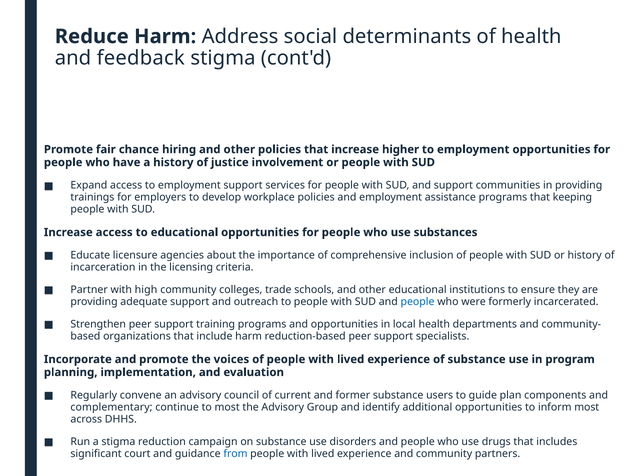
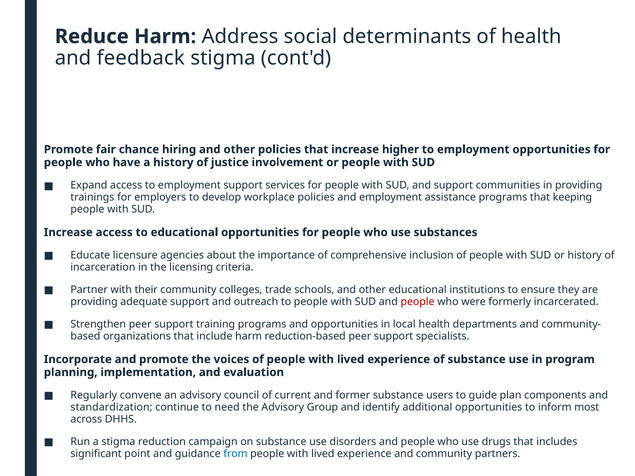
high: high -> their (146, 290)
people colour: blue -> red (418, 302)
complementary: complementary -> standardization (112, 407)
to most: most -> need (227, 407)
court: court -> point (137, 454)
